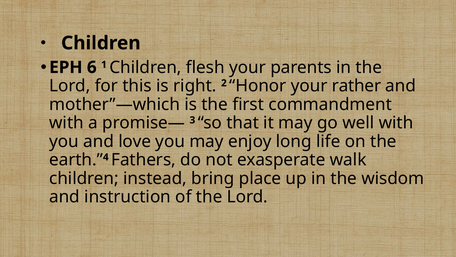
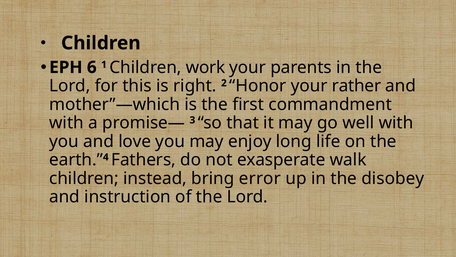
flesh: flesh -> work (205, 67)
place: place -> error (260, 178)
wisdom: wisdom -> disobey (393, 178)
